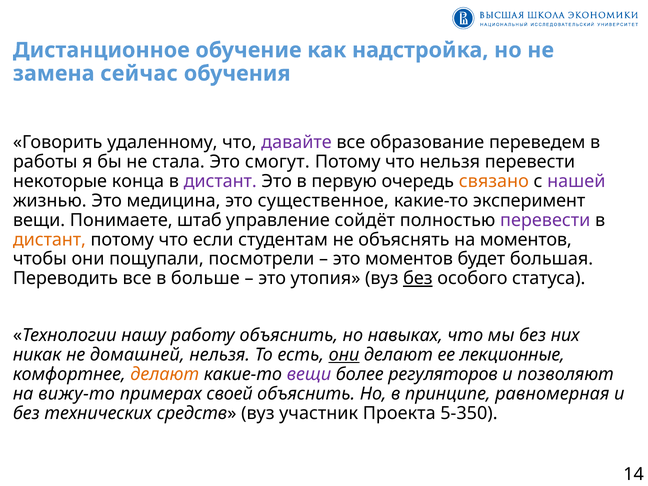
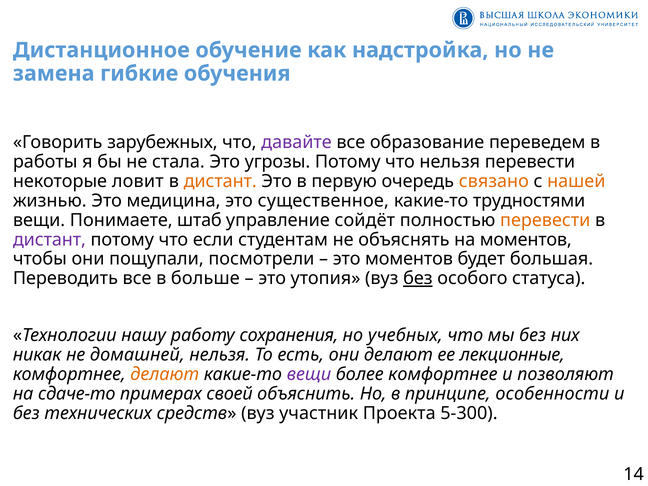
сейчас: сейчас -> гибкие (139, 74)
удаленному: удаленному -> зарубежных (162, 142)
смогут: смогут -> угрозы (277, 162)
конца: конца -> ловит (138, 181)
дистант colour: purple -> orange (220, 181)
нашей colour: purple -> orange (576, 181)
эксперимент: эксперимент -> трудностями (529, 201)
перевести colour: purple -> orange (545, 220)
дистант colour: orange -> purple (49, 240)
работу объяснить: объяснить -> сохранения (289, 335)
навыках: навыках -> учебных (405, 335)
они underline: present -> none (344, 355)
более регуляторов: регуляторов -> комфортнее (443, 374)
вижу-то: вижу-то -> сдаче-то (77, 394)
равномерная: равномерная -> особенности (552, 394)
5-350: 5-350 -> 5-300 (469, 413)
